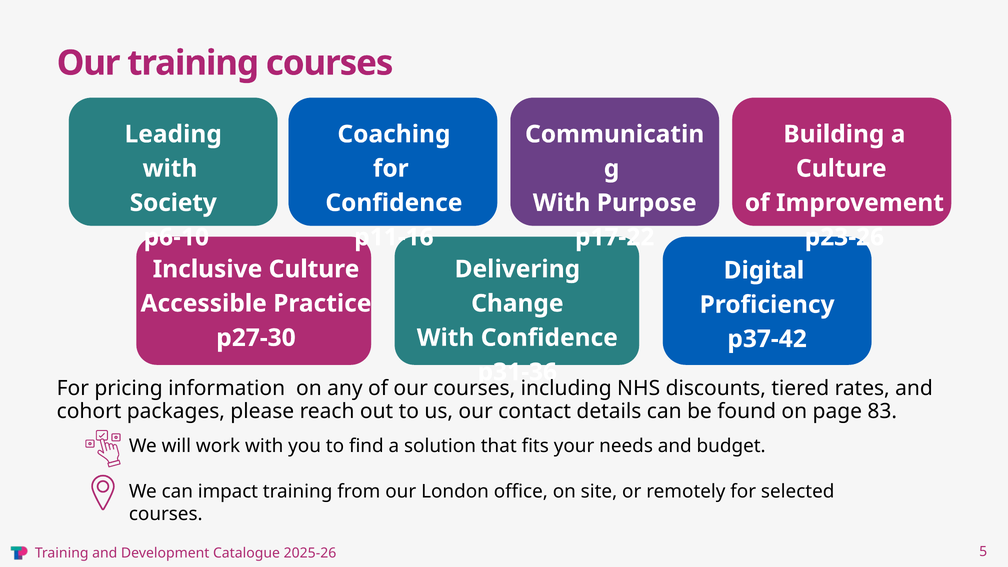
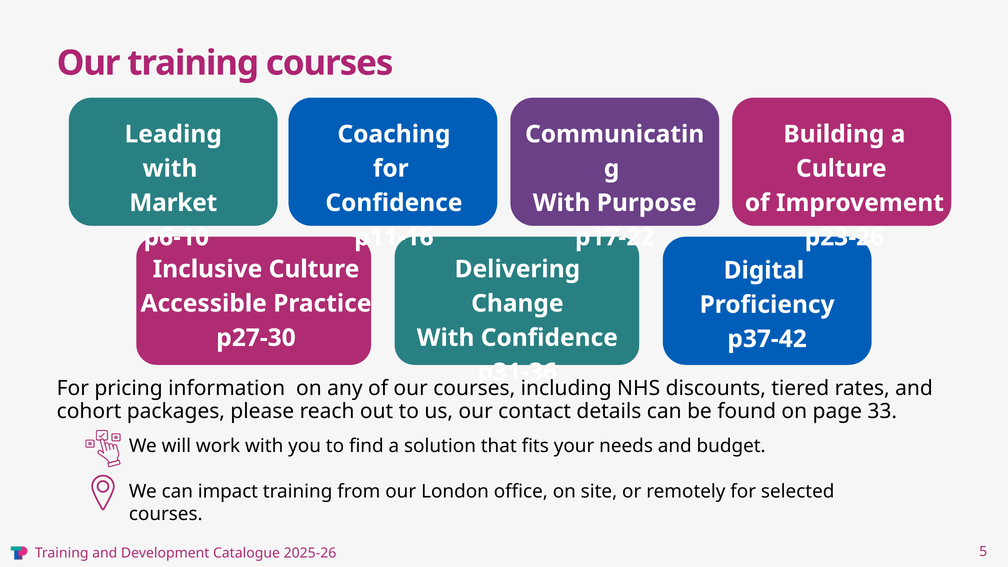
Society: Society -> Market (173, 203)
83: 83 -> 33 (882, 411)
